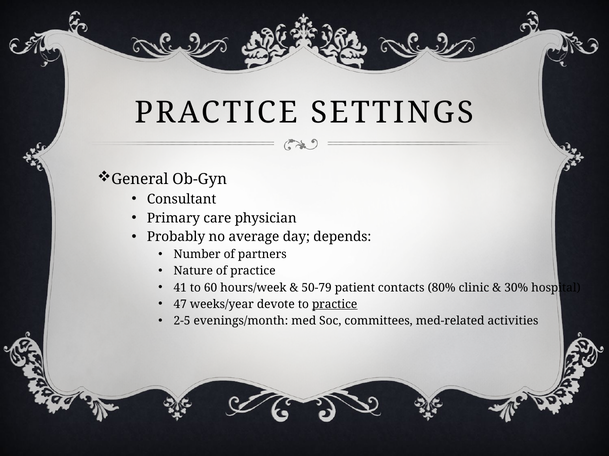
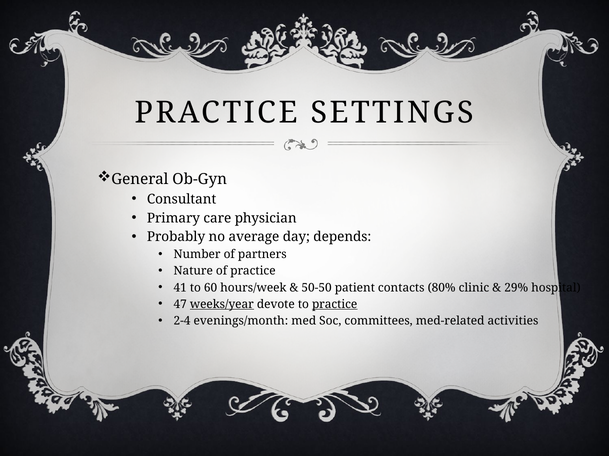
50-79: 50-79 -> 50-50 (317, 288)
30%: 30% -> 29% (516, 288)
weeks/year underline: none -> present (222, 305)
2-5: 2-5 -> 2-4 (182, 321)
